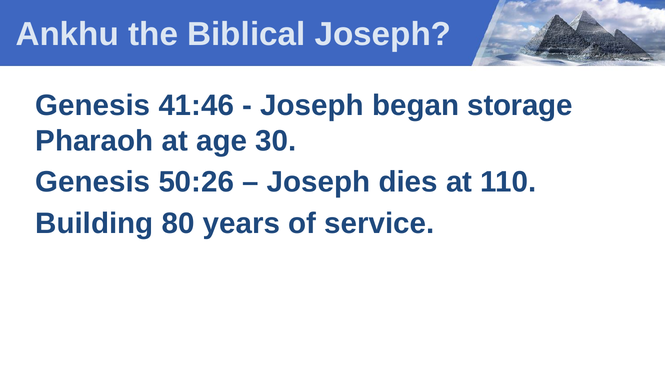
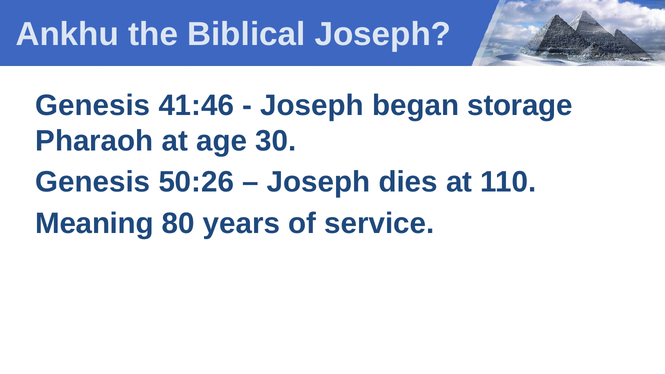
Building: Building -> Meaning (95, 224)
